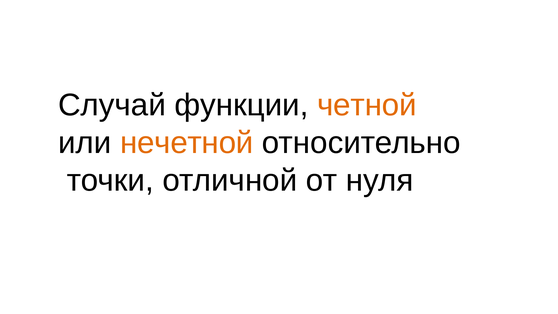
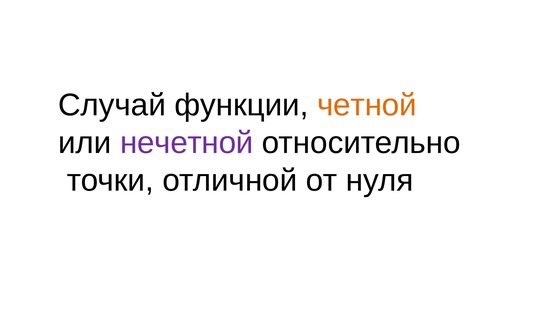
нечетной colour: orange -> purple (187, 143)
